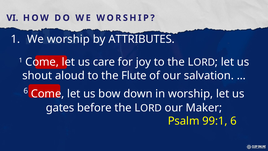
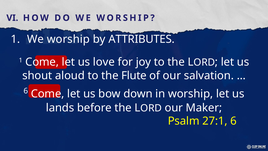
care: care -> love (104, 62)
gates: gates -> lands (60, 108)
99:1: 99:1 -> 27:1 (215, 121)
